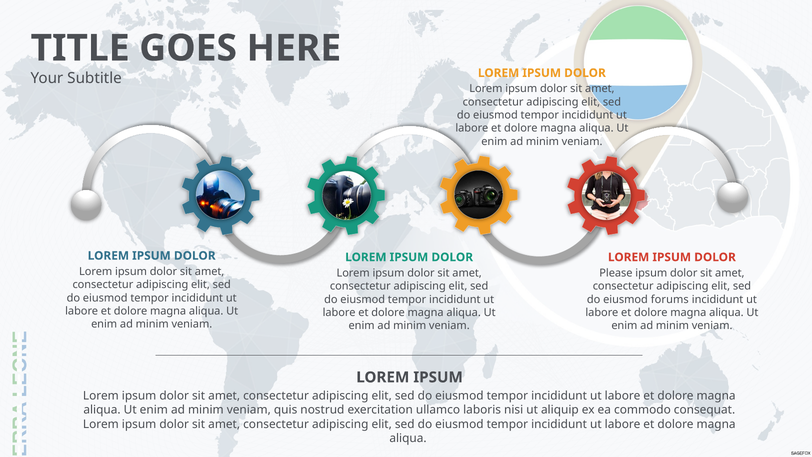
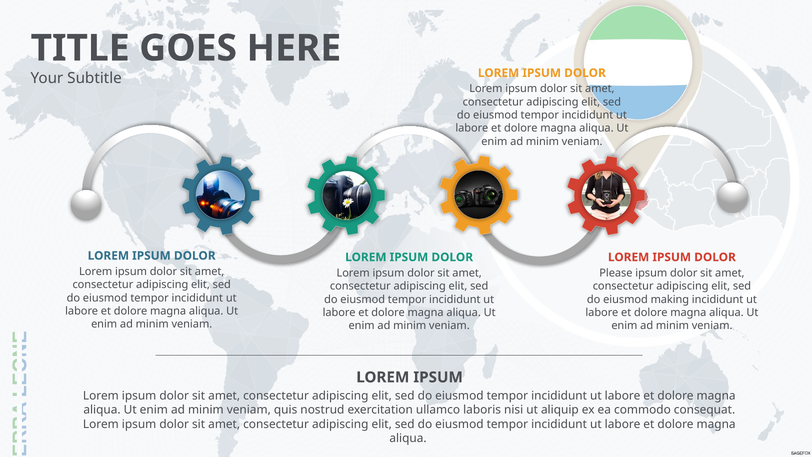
forums: forums -> making (670, 299)
